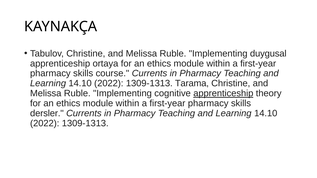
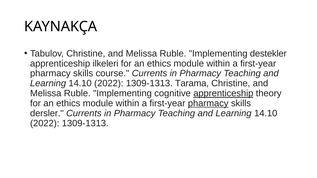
duygusal: duygusal -> destekler (268, 54)
ortaya: ortaya -> ilkeleri (106, 64)
pharmacy underline: none -> present (208, 104)
